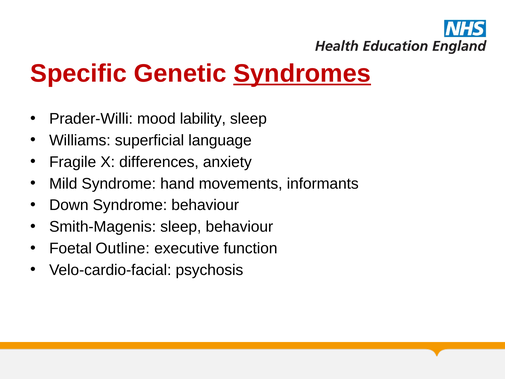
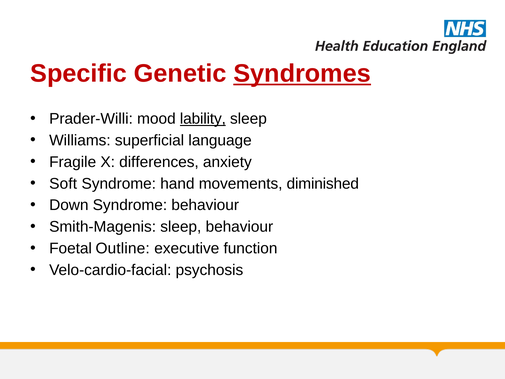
lability underline: none -> present (203, 119)
Mild: Mild -> Soft (63, 183)
informants: informants -> diminished (323, 183)
